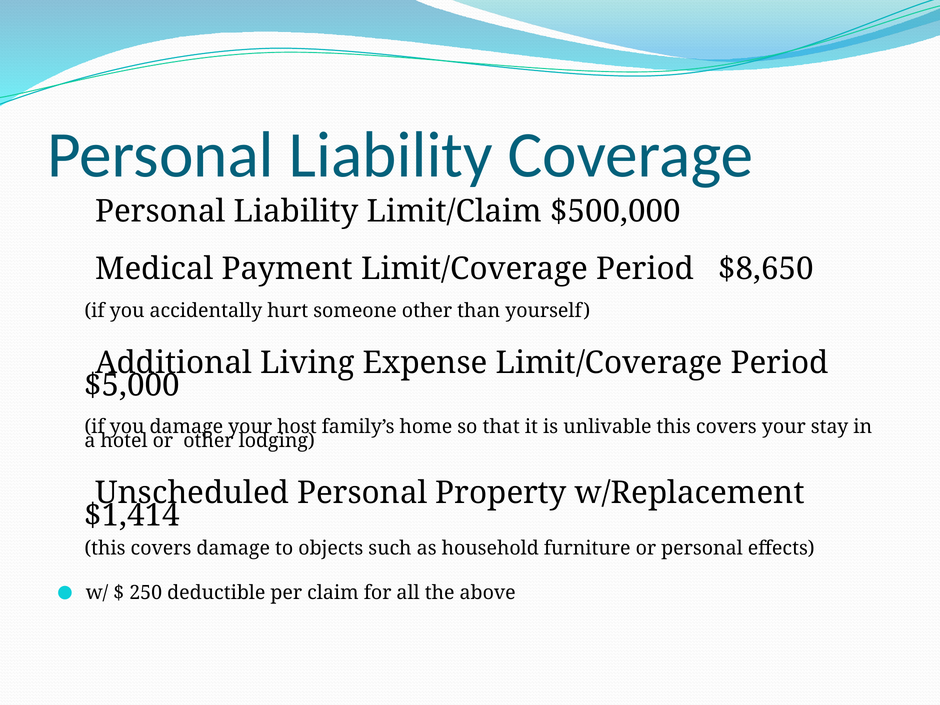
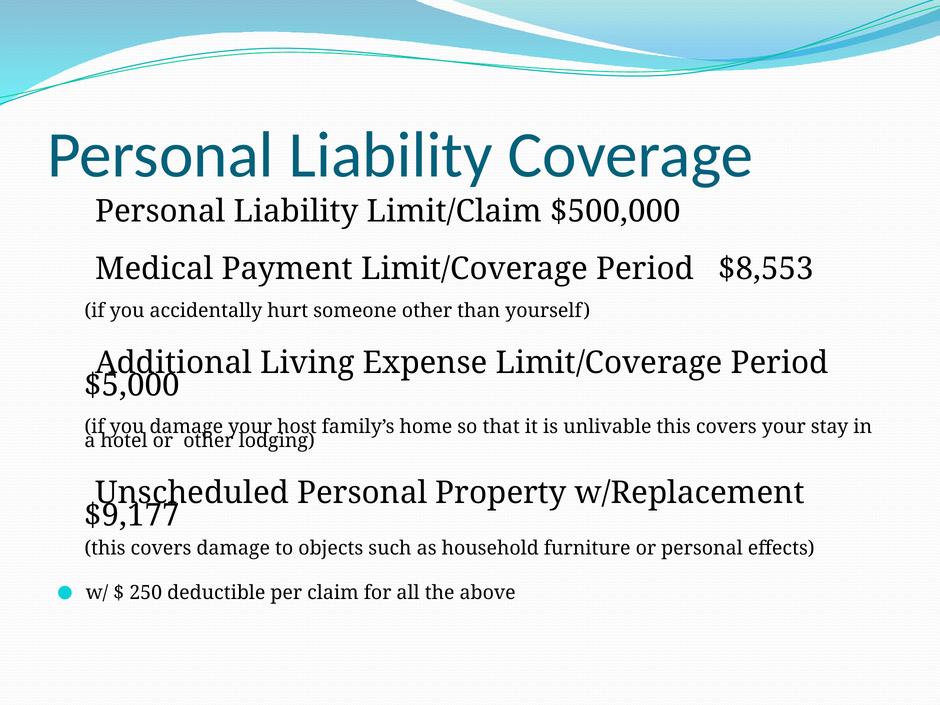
$8,650: $8,650 -> $8,553 (766, 269)
$1,414: $1,414 -> $9,177 (132, 516)
